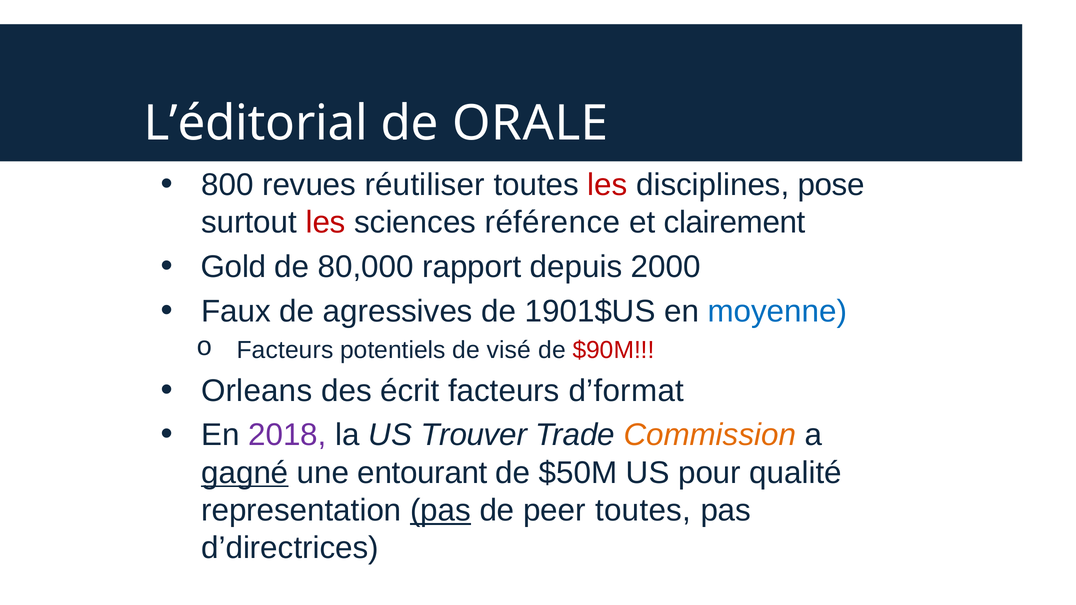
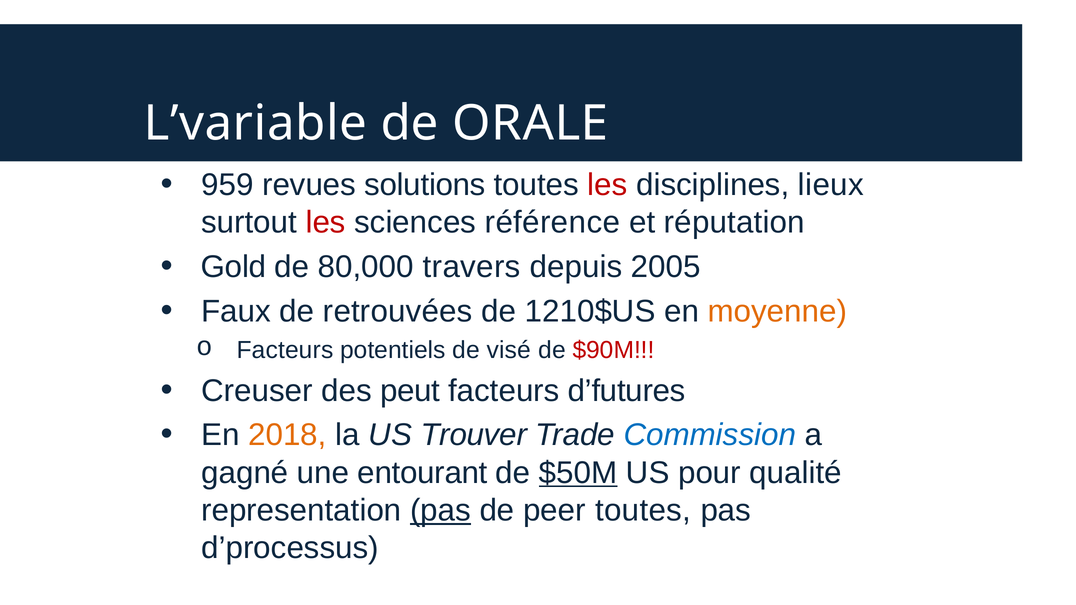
L’éditorial: L’éditorial -> L’variable (255, 124)
800: 800 -> 959 (227, 185)
réutiliser: réutiliser -> solutions (425, 185)
pose: pose -> lieux (831, 185)
clairement: clairement -> réputation (734, 223)
rapport: rapport -> travers (472, 267)
2000: 2000 -> 2005 (666, 267)
agressives: agressives -> retrouvées (398, 312)
1901$US: 1901$US -> 1210$US (590, 312)
moyenne colour: blue -> orange (777, 312)
Orleans: Orleans -> Creuser (257, 391)
écrit: écrit -> peut (410, 391)
d’format: d’format -> d’futures (627, 391)
2018 colour: purple -> orange (287, 435)
Commission colour: orange -> blue (710, 435)
gagné underline: present -> none (245, 473)
$50M underline: none -> present (578, 473)
d’directrices: d’directrices -> d’processus (290, 548)
